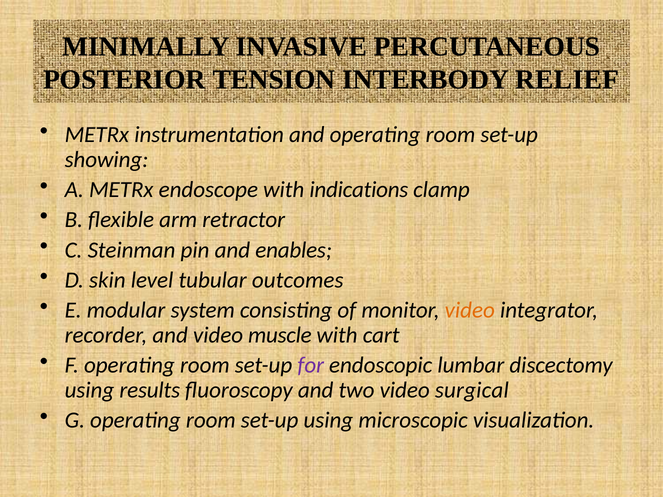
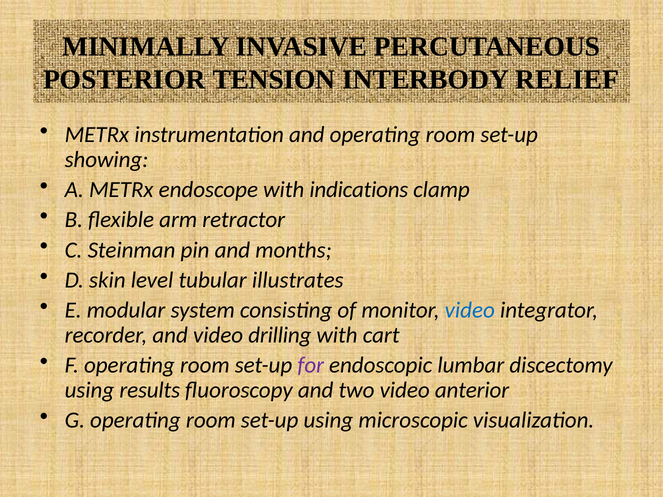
enables: enables -> months (294, 250)
outcomes: outcomes -> illustrates (298, 280)
video colour: orange -> blue (470, 310)
muscle: muscle -> drilling (280, 335)
surgical: surgical -> anterior (472, 390)
